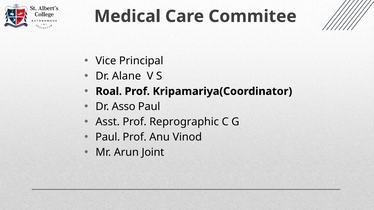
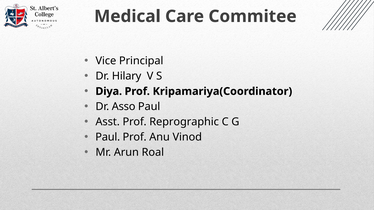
Alane: Alane -> Hilary (127, 76)
Roal: Roal -> Diya (109, 91)
Joint: Joint -> Roal (153, 153)
